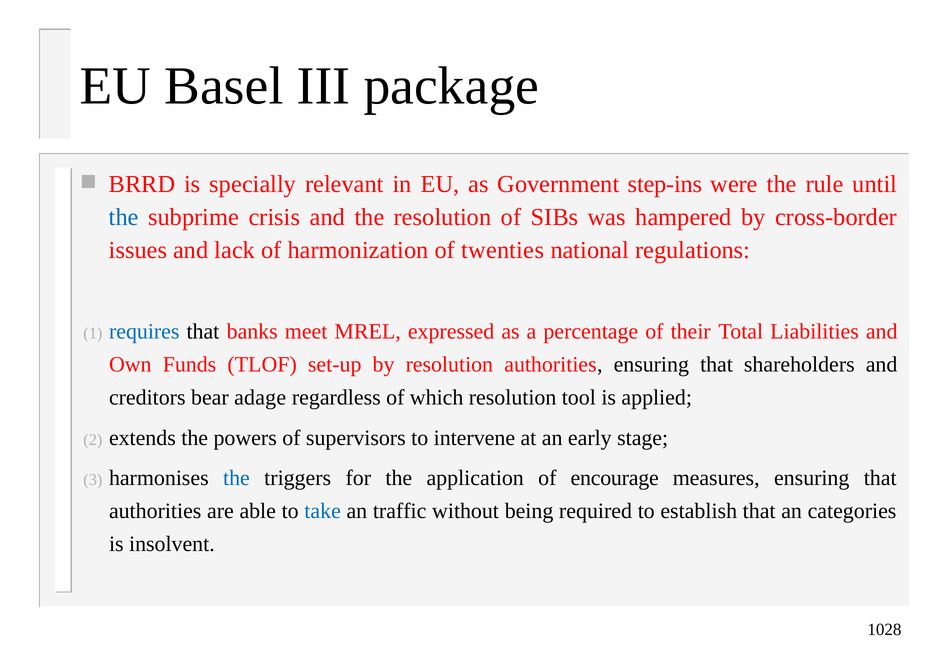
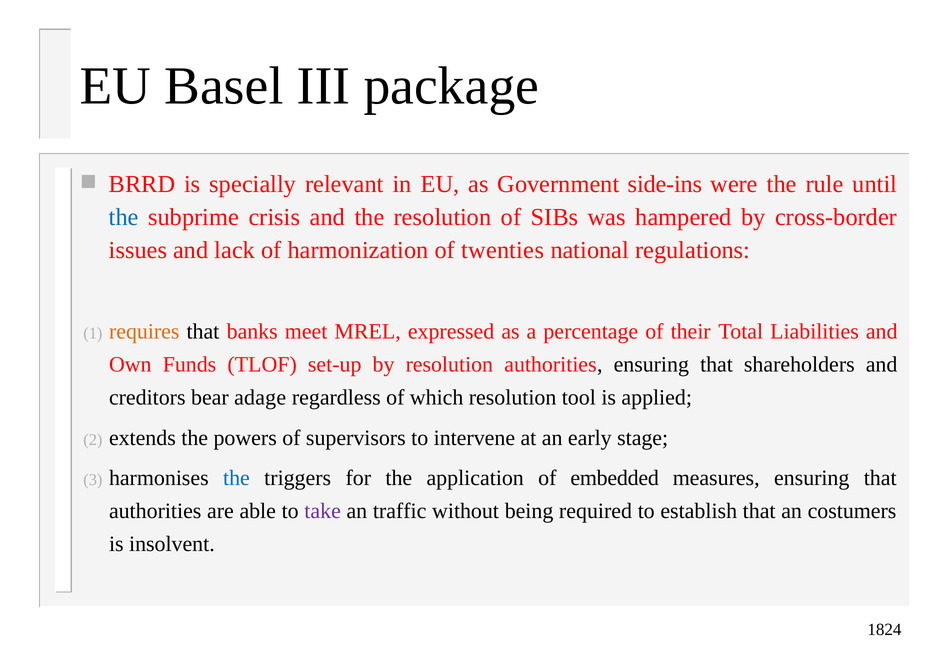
step-ins: step-ins -> side-ins (665, 184)
requires colour: blue -> orange (144, 332)
encourage: encourage -> embedded (615, 478)
take colour: blue -> purple (323, 511)
categories: categories -> costumers (852, 511)
1028: 1028 -> 1824 (884, 629)
